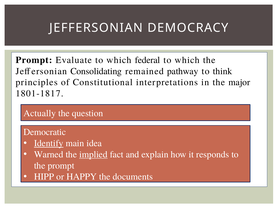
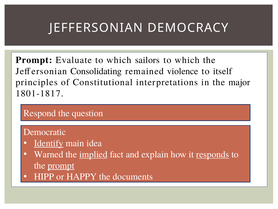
federal: federal -> sailors (147, 60)
pathway: pathway -> violence (183, 71)
think: think -> itself (223, 71)
Actually: Actually -> Respond (40, 113)
responds underline: none -> present (213, 154)
prompt underline: none -> present (61, 165)
